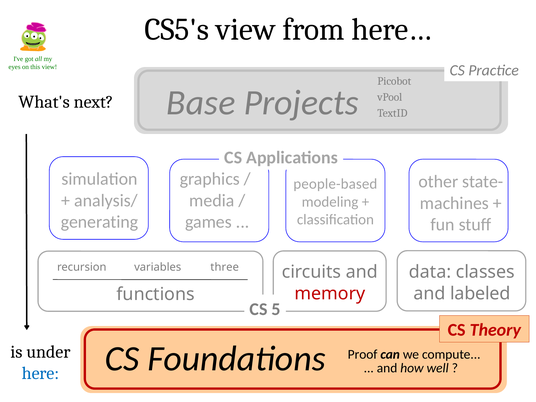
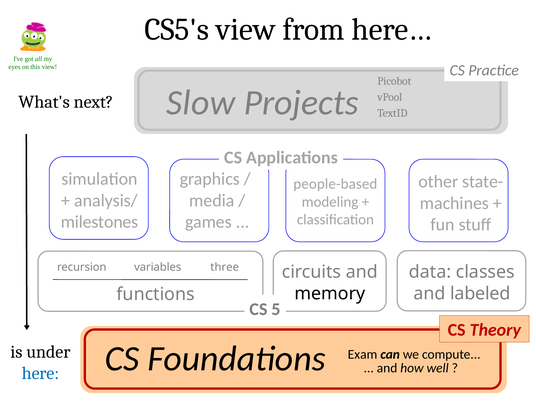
Base: Base -> Slow (201, 103)
generating: generating -> milestones (100, 222)
memory colour: red -> black (330, 294)
Proof: Proof -> Exam (363, 354)
